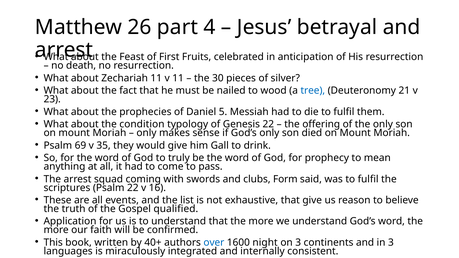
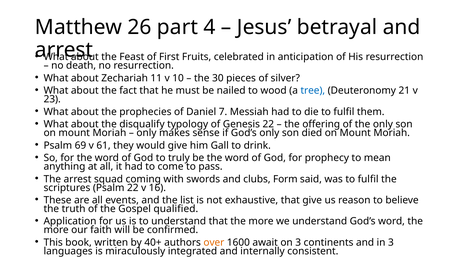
v 11: 11 -> 10 (178, 78)
5: 5 -> 7 (223, 112)
condition: condition -> disqualify (142, 124)
35: 35 -> 61 (104, 145)
over colour: blue -> orange (214, 243)
night: night -> await (265, 243)
